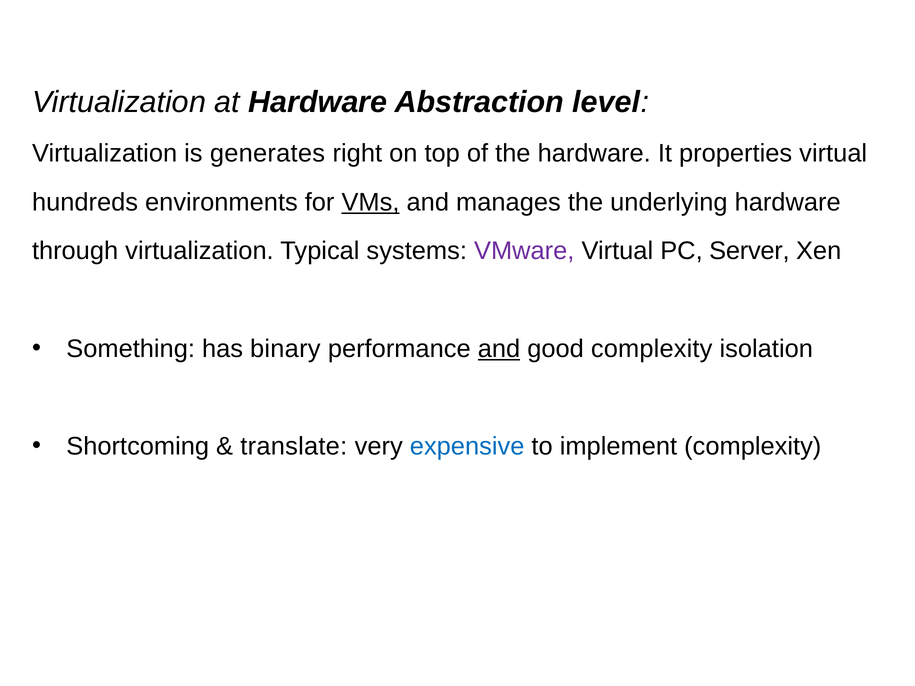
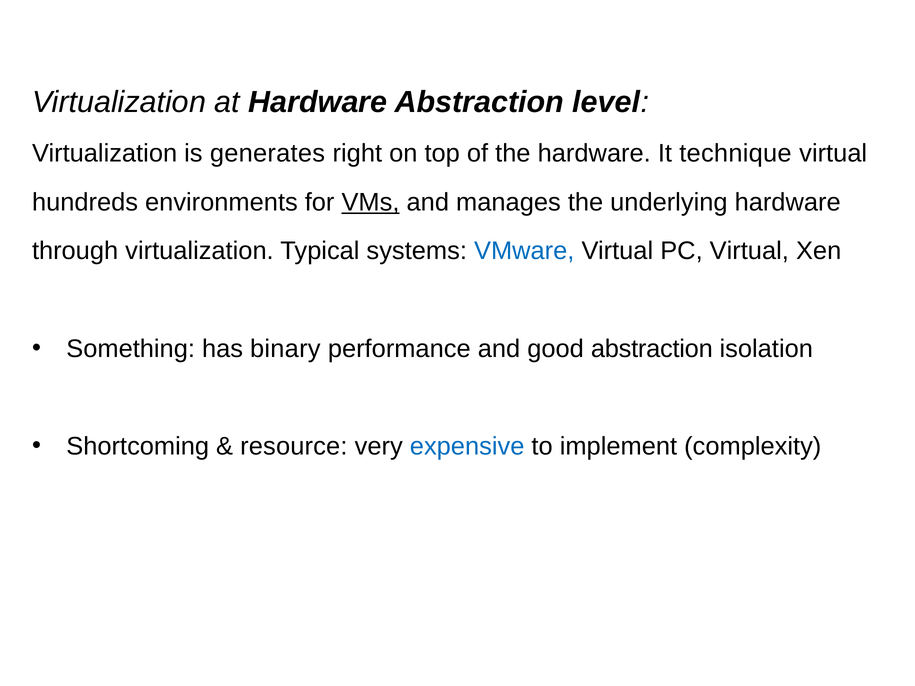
properties: properties -> technique (735, 153)
VMware colour: purple -> blue (524, 251)
PC Server: Server -> Virtual (749, 251)
and underline: present -> none (499, 349)
good complexity: complexity -> abstraction (652, 349)
translate: translate -> resource (294, 446)
